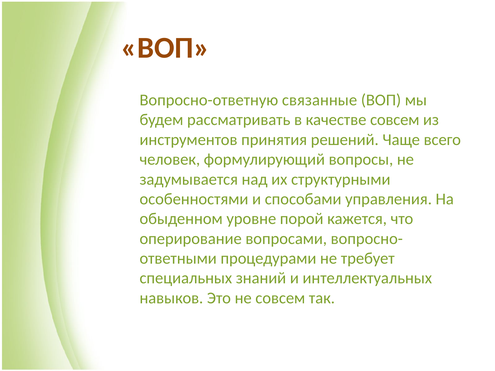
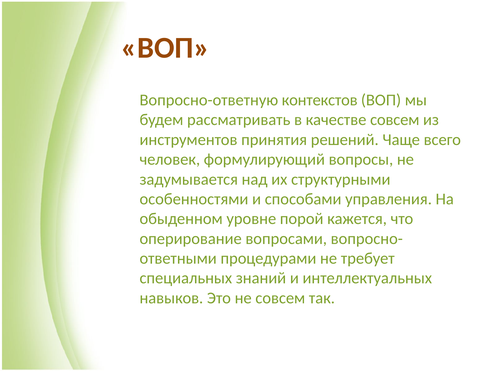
связанные: связанные -> контекстов (320, 100)
